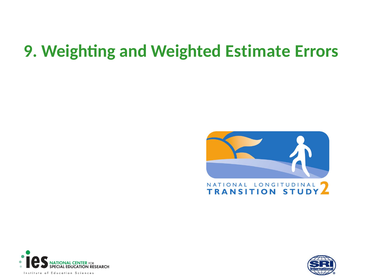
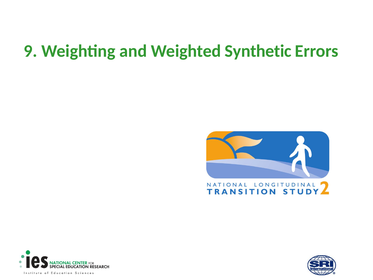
Estimate: Estimate -> Synthetic (258, 51)
